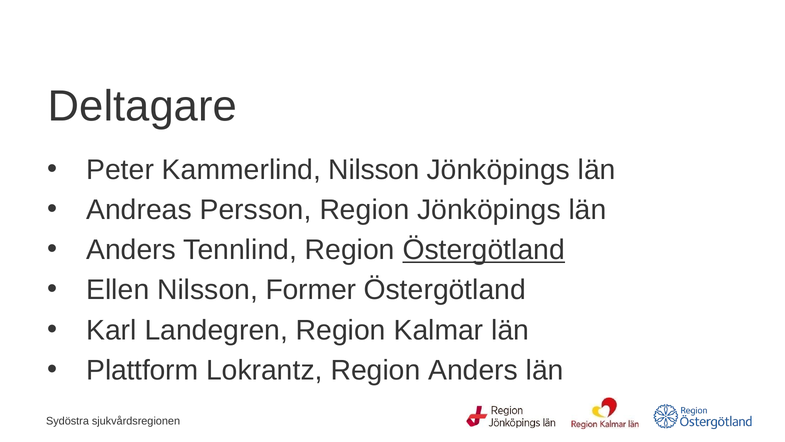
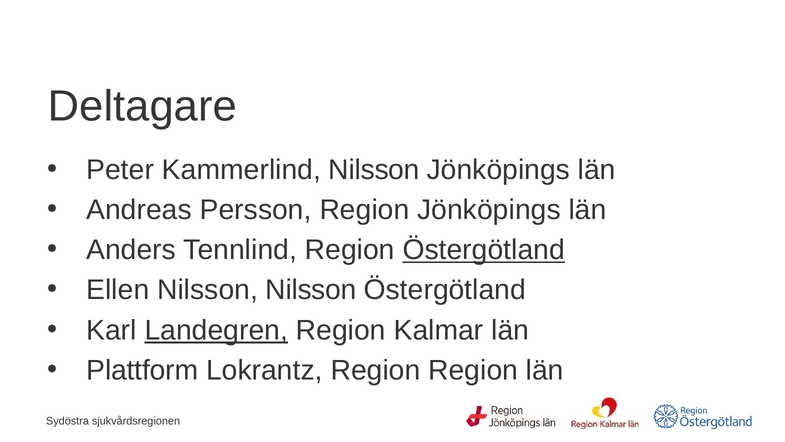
Nilsson Former: Former -> Nilsson (311, 290)
Landegren underline: none -> present (216, 330)
Region Anders: Anders -> Region (473, 370)
